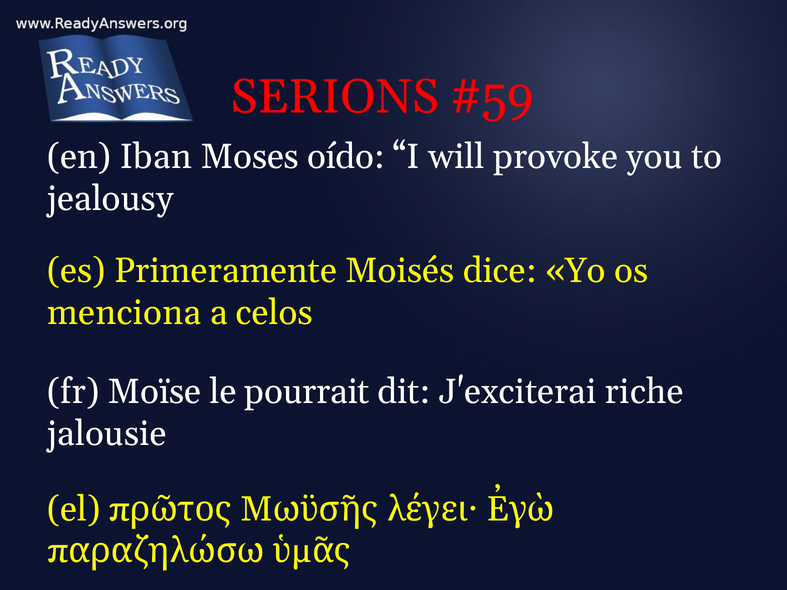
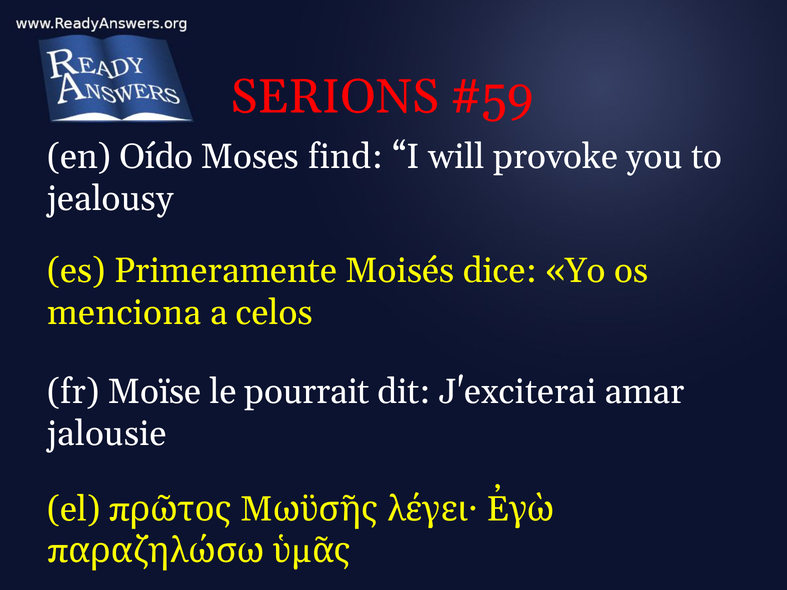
Iban: Iban -> Oído (156, 157)
oído: oído -> find (345, 157)
riche: riche -> amar (645, 392)
